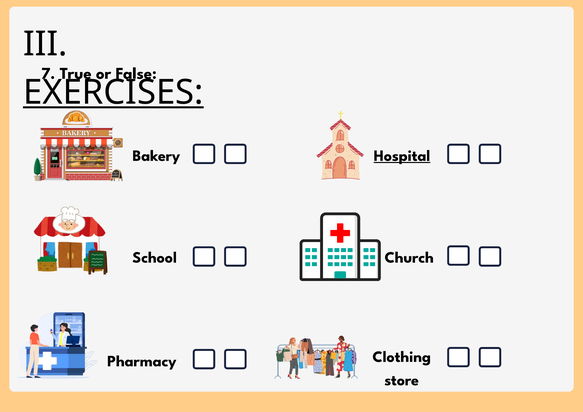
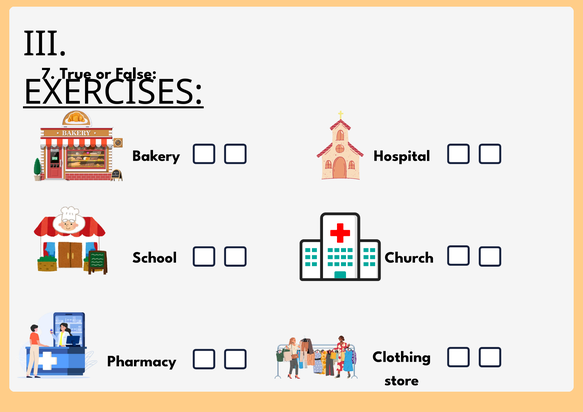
Hospital underline: present -> none (402, 156)
